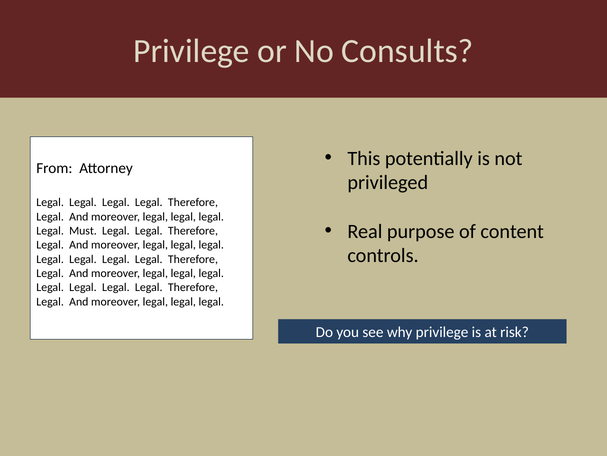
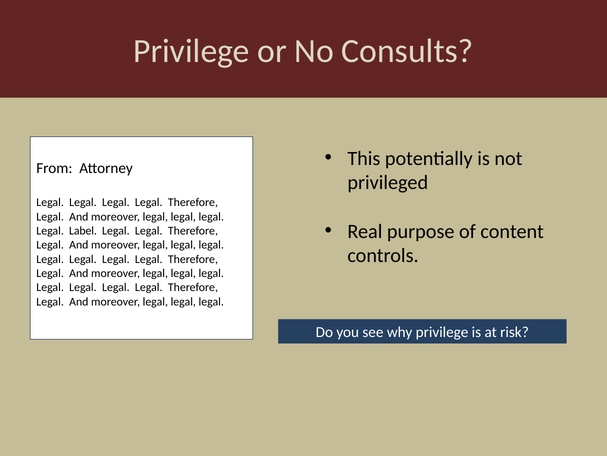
Must: Must -> Label (83, 230)
